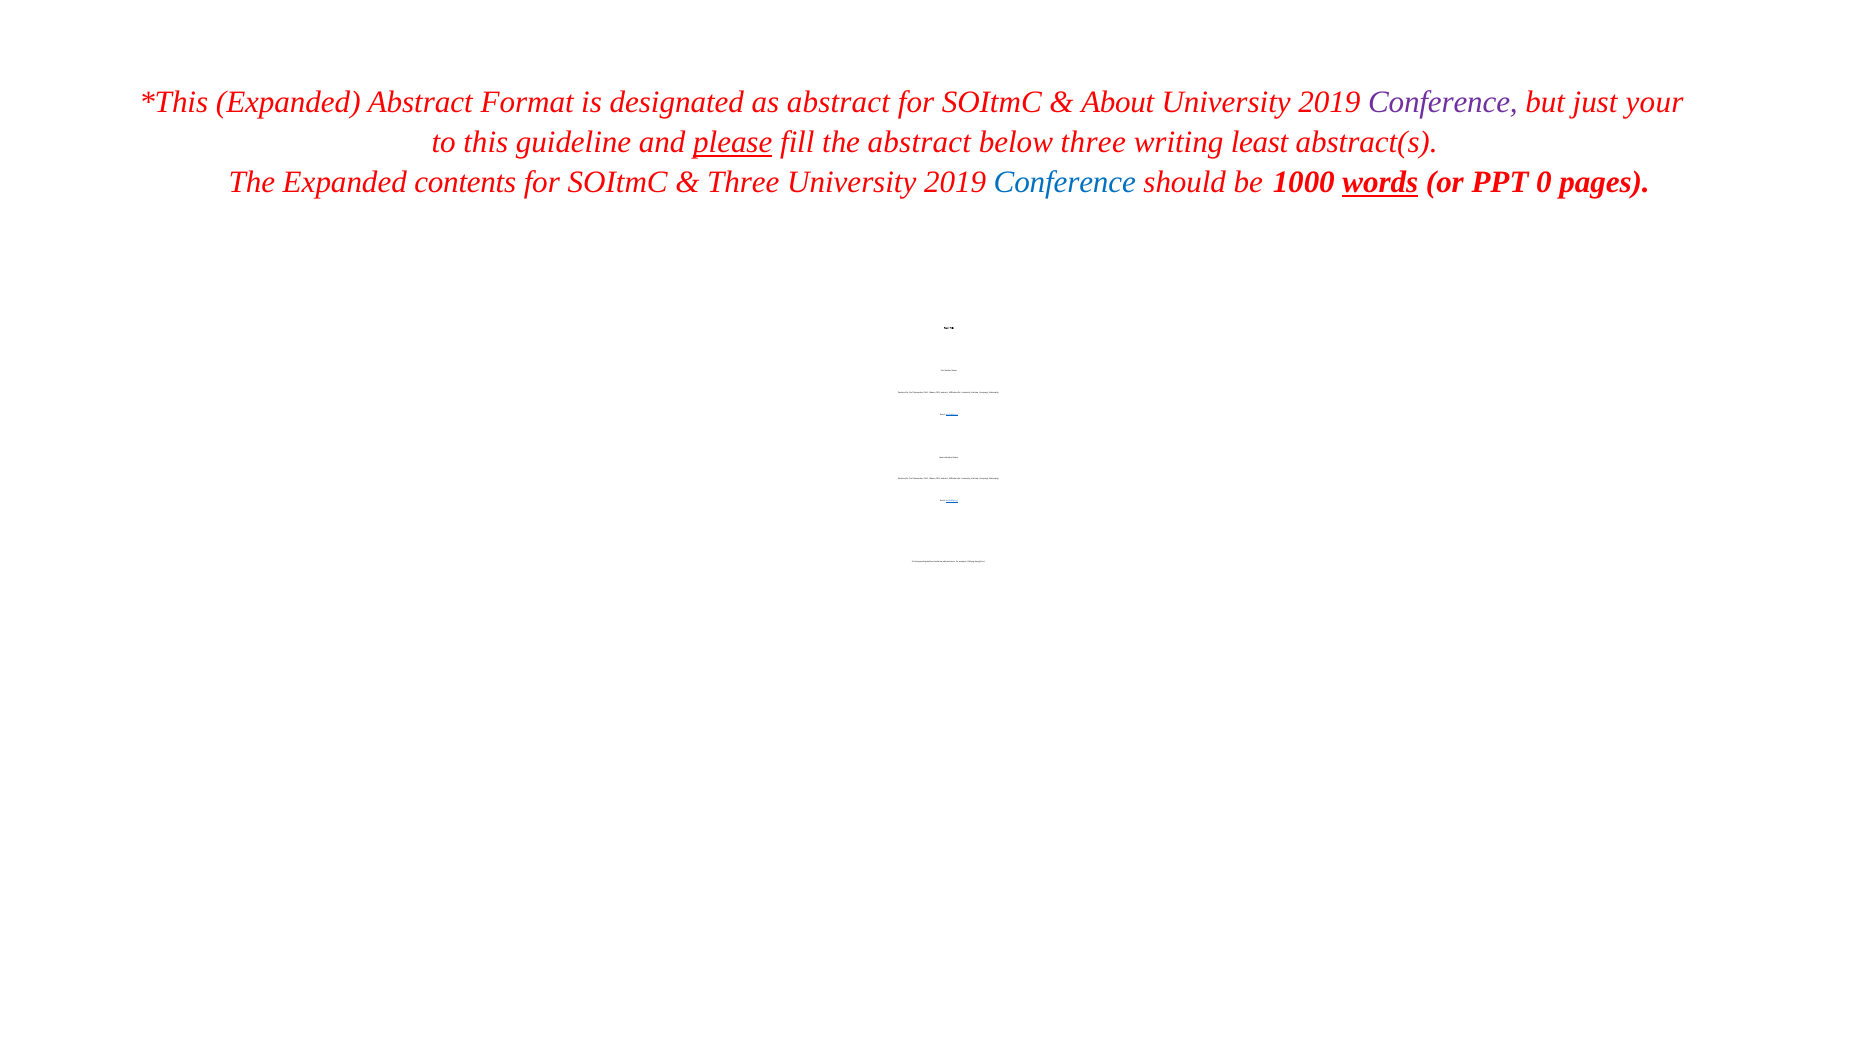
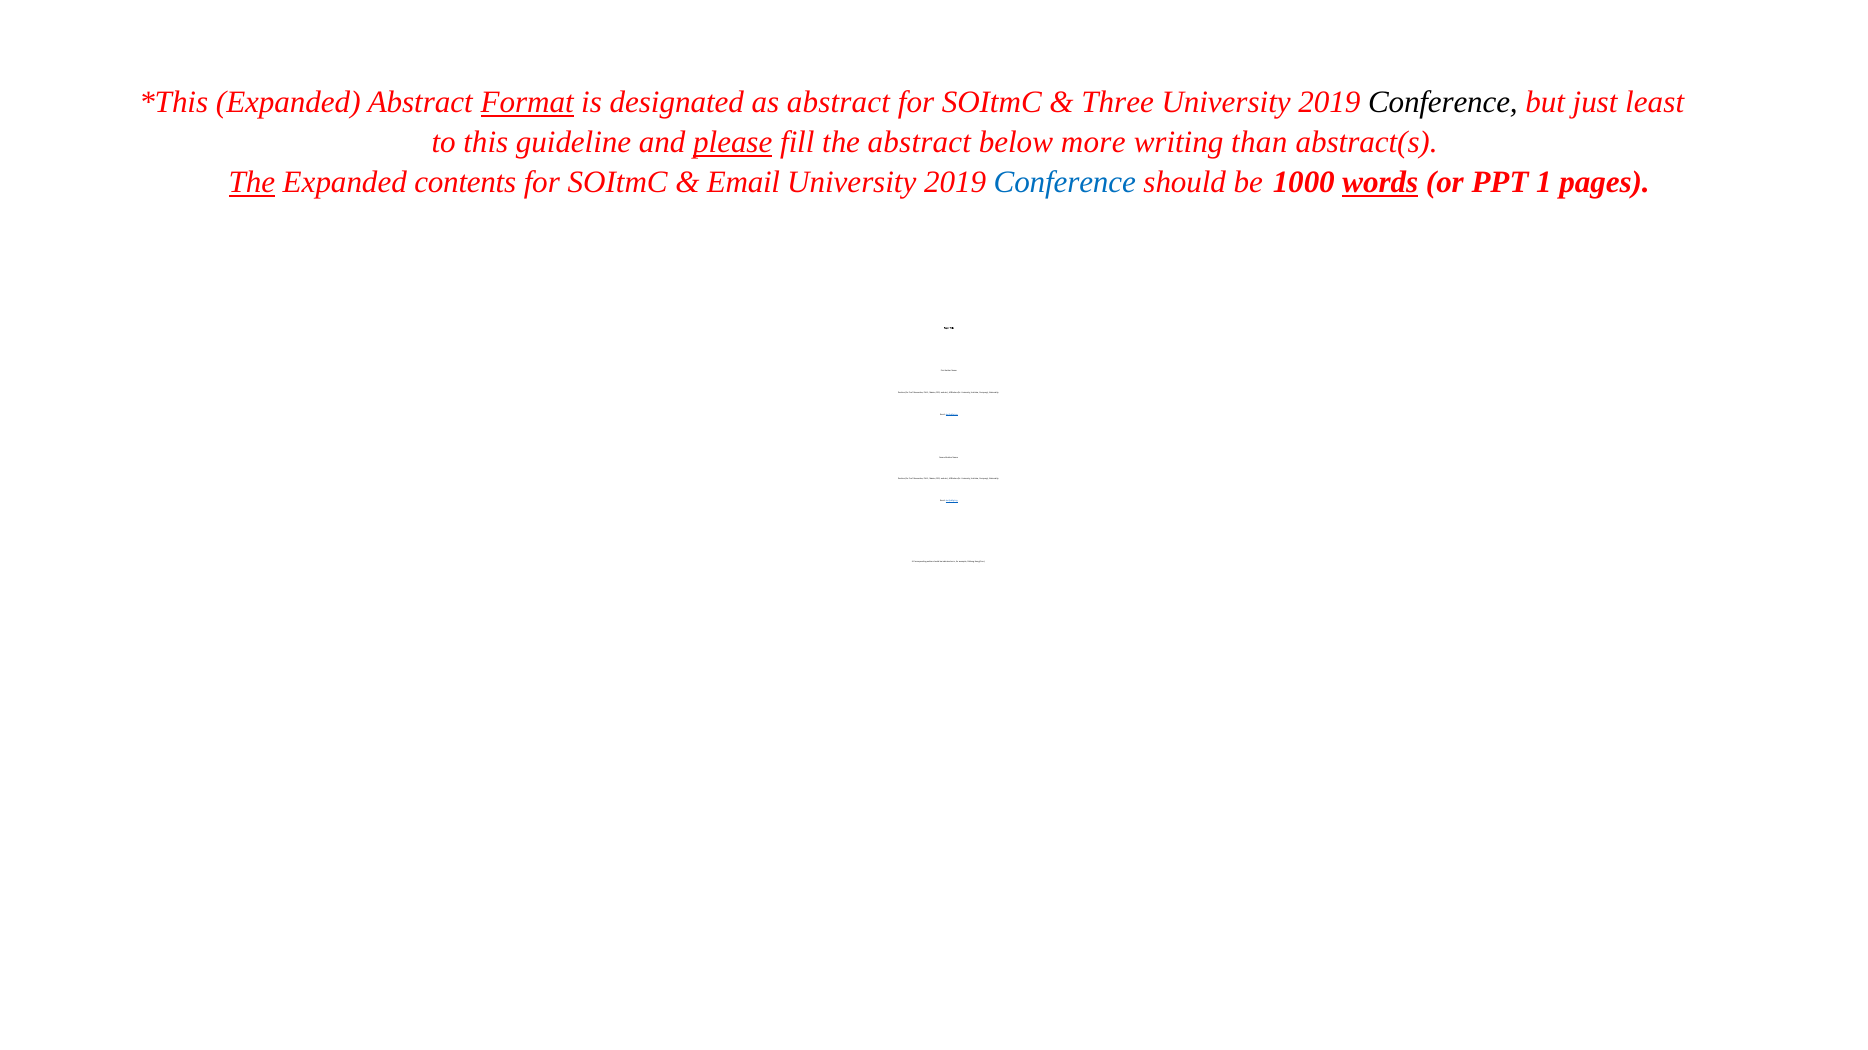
Format underline: none -> present (527, 103)
About: About -> Three (1118, 103)
Conference colour: purple -> black (1443, 103)
your: your -> least (1655, 103)
below three: three -> more (1093, 143)
least: least -> than (1259, 143)
The underline: none -> present (252, 183)
Three: Three -> Email (743, 183)
0: 0 -> 1 (1544, 183)
